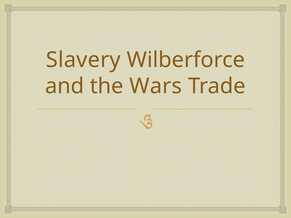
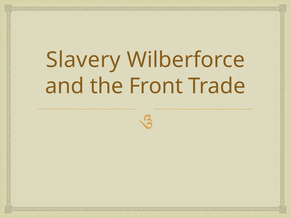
Wars: Wars -> Front (156, 86)
